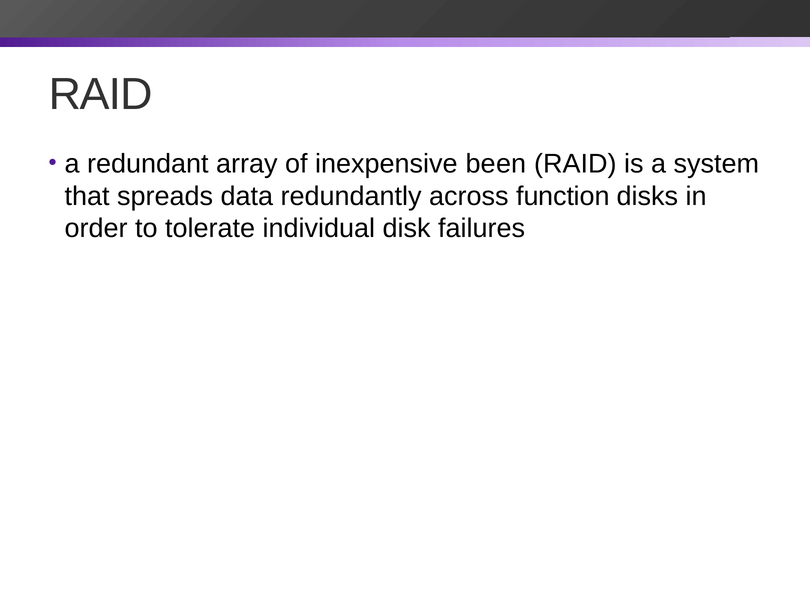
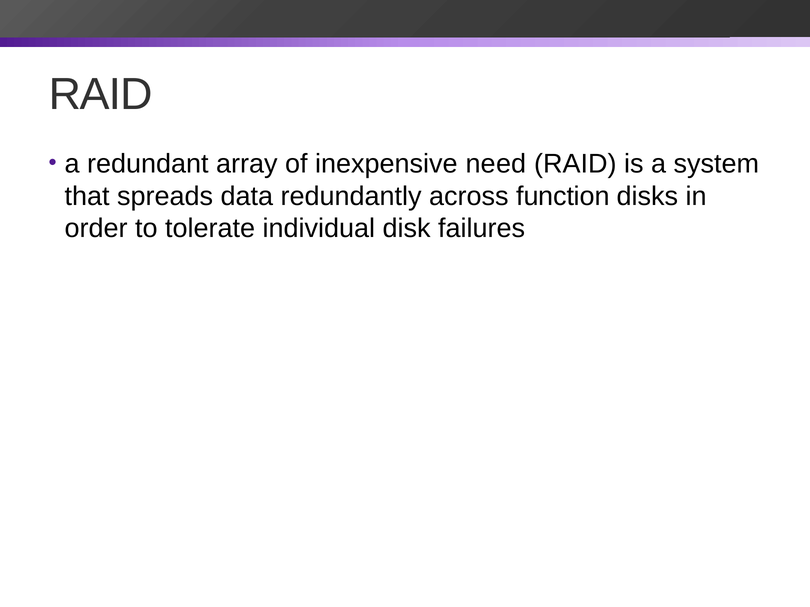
been: been -> need (496, 164)
